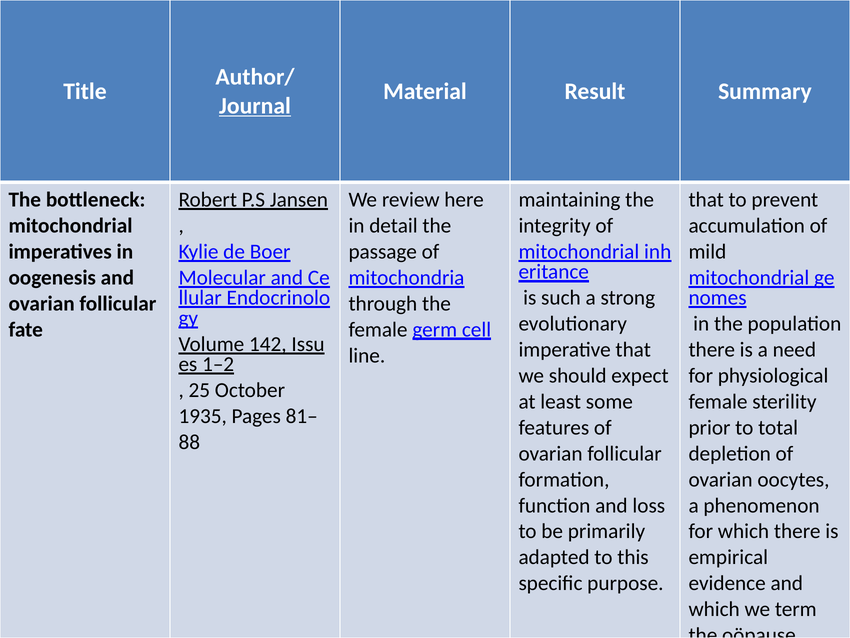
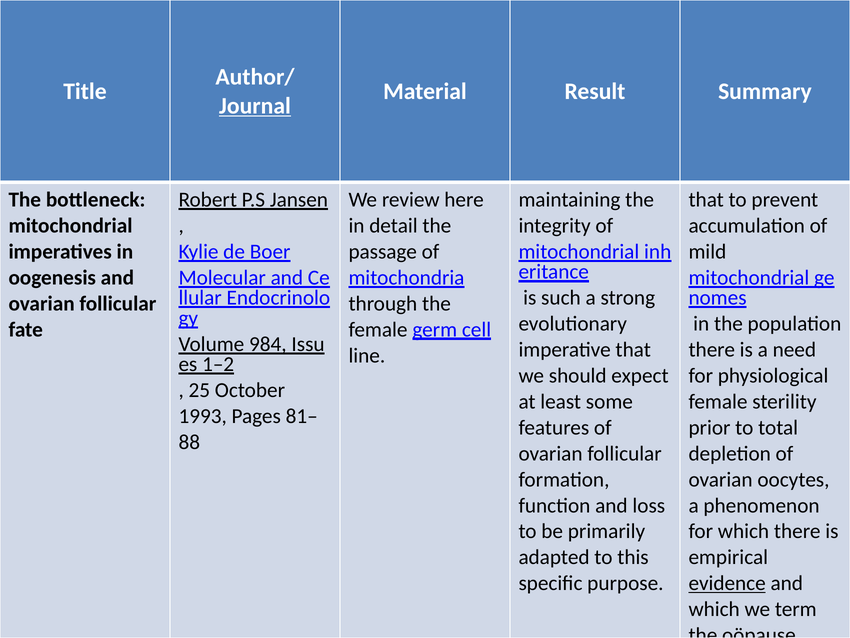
142: 142 -> 984 (268, 344)
1935: 1935 -> 1993 (203, 416)
evidence underline: none -> present (727, 583)
